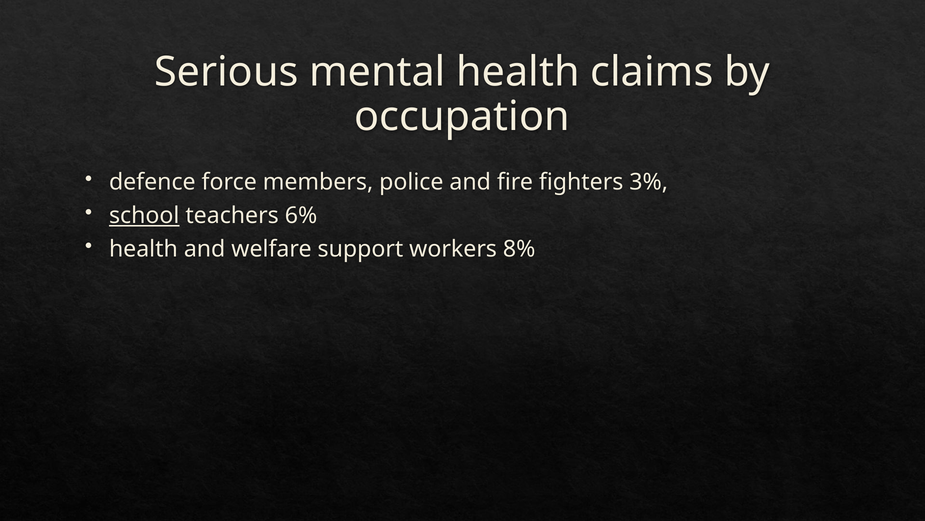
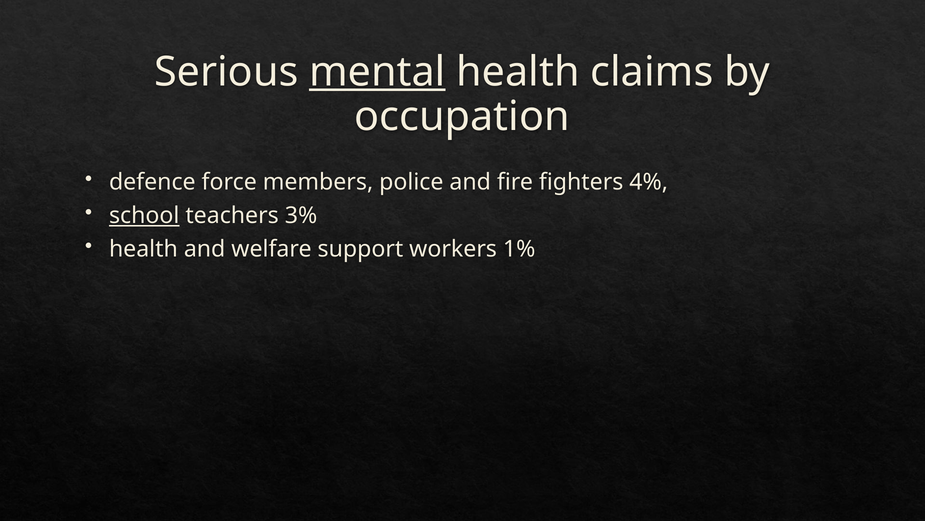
mental underline: none -> present (377, 72)
3%: 3% -> 4% (649, 182)
6%: 6% -> 3% (301, 215)
8%: 8% -> 1% (519, 249)
